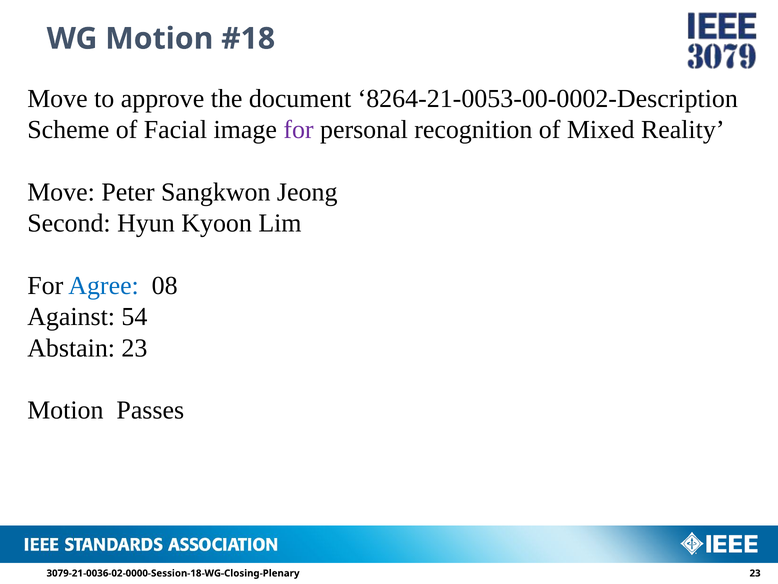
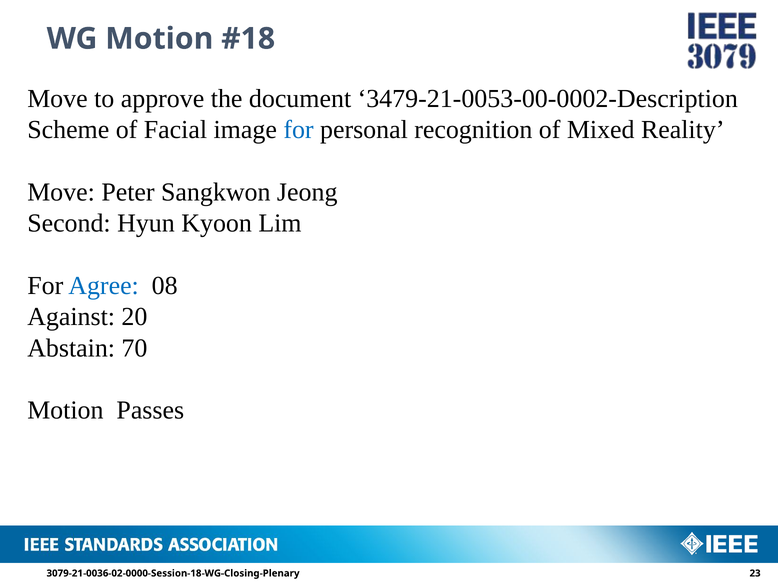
8264-21-0053-00-0002-Description: 8264-21-0053-00-0002-Description -> 3479-21-0053-00-0002-Description (548, 99)
for colour: purple -> blue (299, 130)
54: 54 -> 20 (134, 317)
Abstain 23: 23 -> 70 (134, 348)
